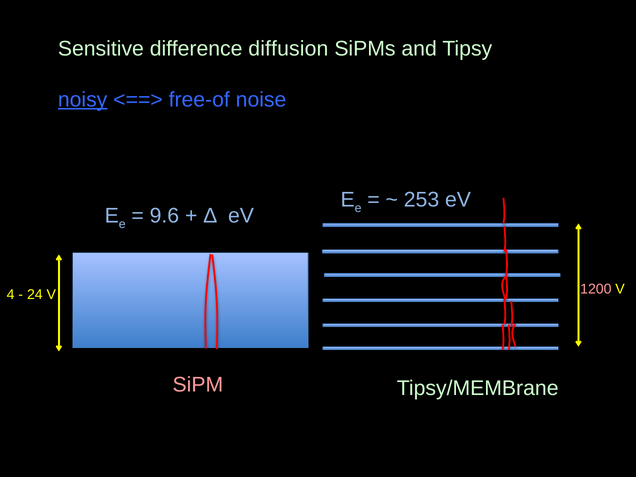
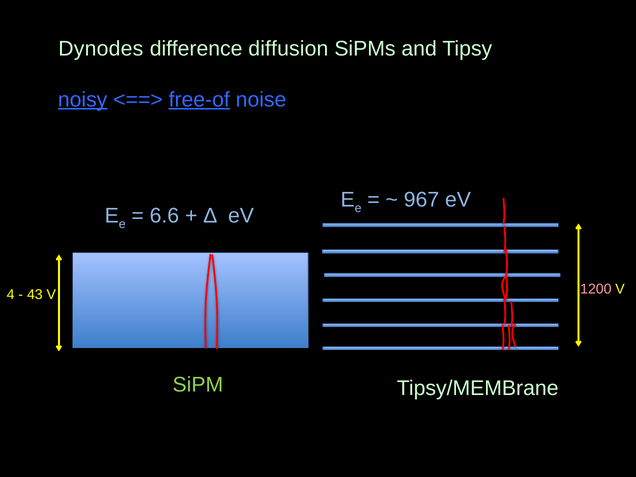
Sensitive: Sensitive -> Dynodes (101, 49)
free-of underline: none -> present (199, 100)
253: 253 -> 967 (422, 200)
9.6: 9.6 -> 6.6 (164, 216)
24: 24 -> 43 (35, 295)
SiPM colour: pink -> light green (198, 385)
